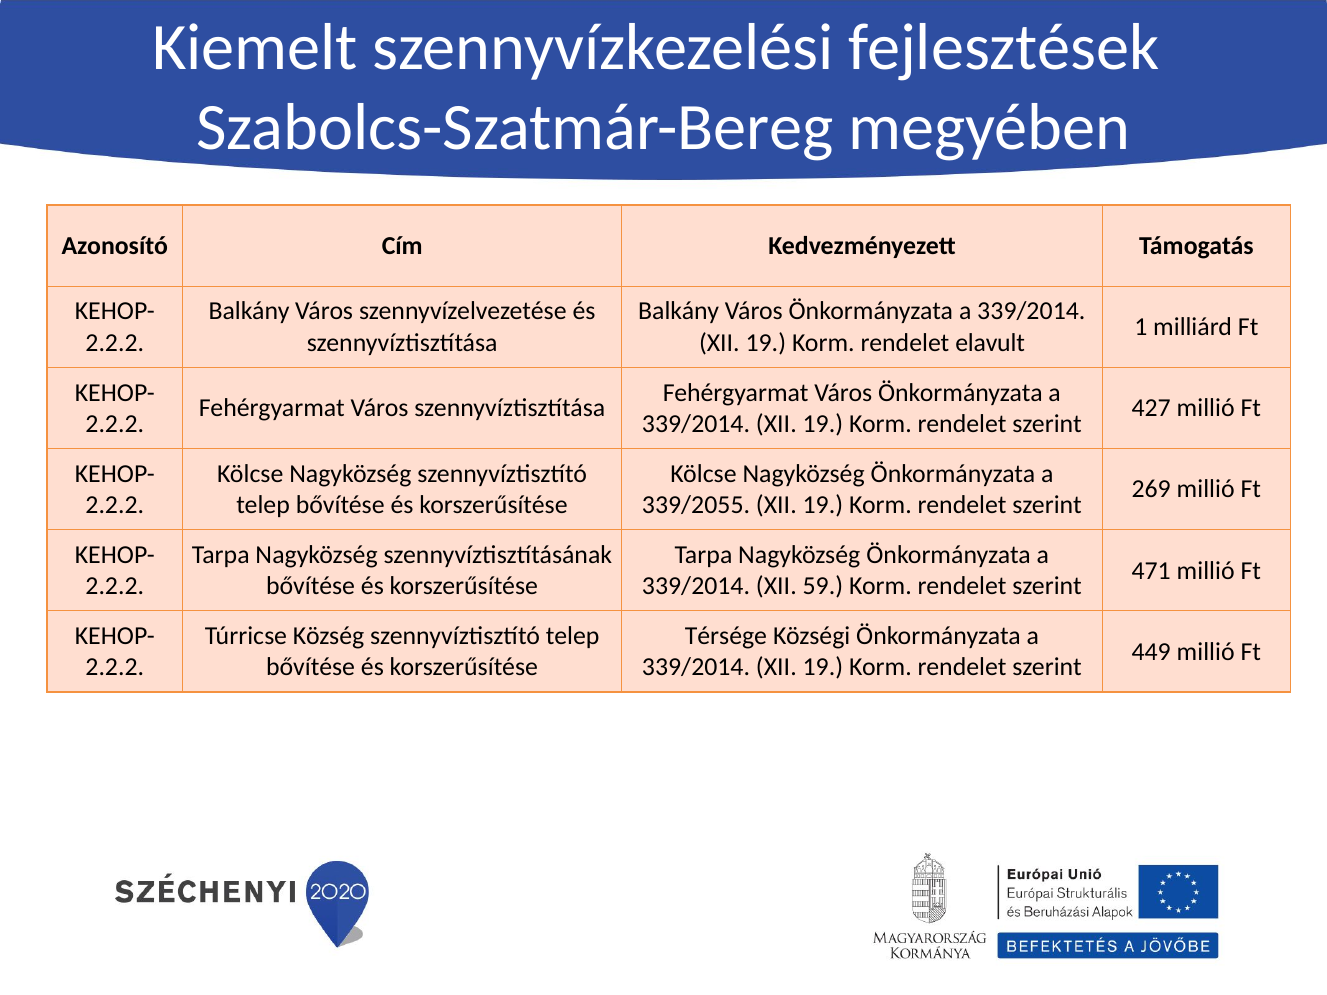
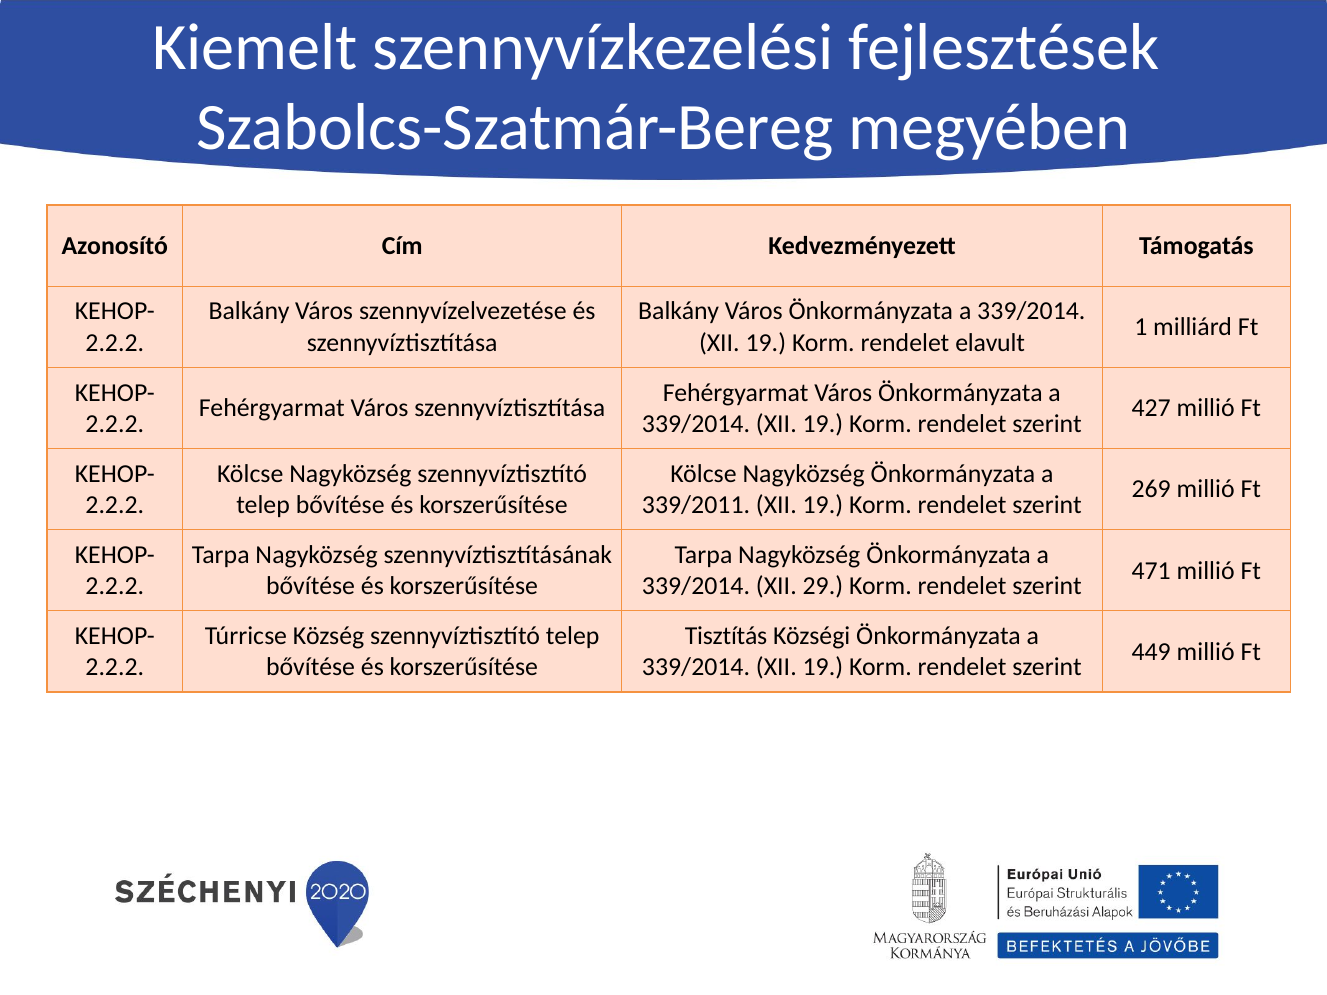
339/2055: 339/2055 -> 339/2011 (696, 505)
59: 59 -> 29 (823, 586)
Térsége: Térsége -> Tisztítás (726, 636)
